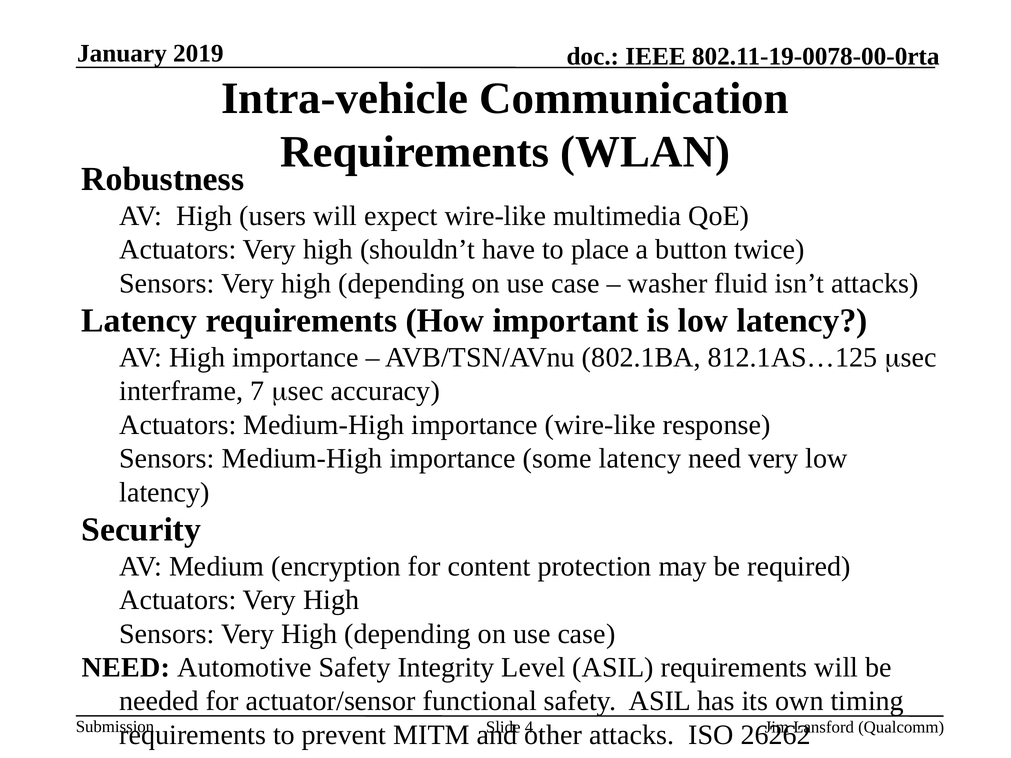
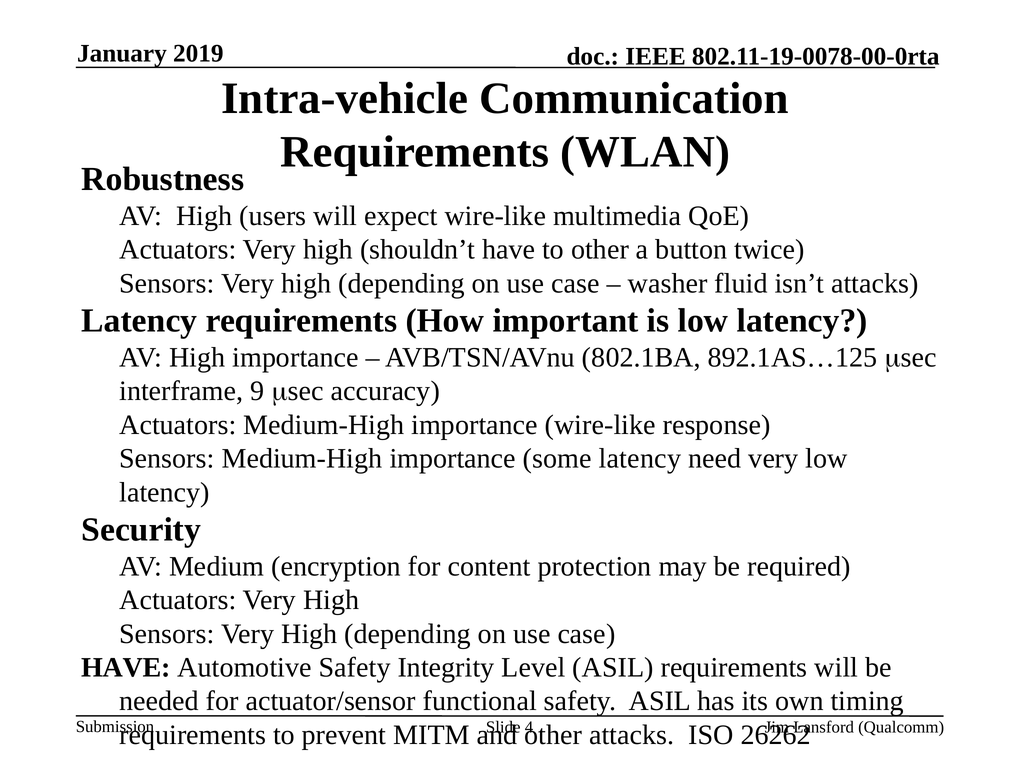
to place: place -> other (600, 250)
812.1AS…125: 812.1AS…125 -> 892.1AS…125 (793, 358)
7: 7 -> 9 (257, 391)
NEED: NEED -> HAVE (126, 668)
